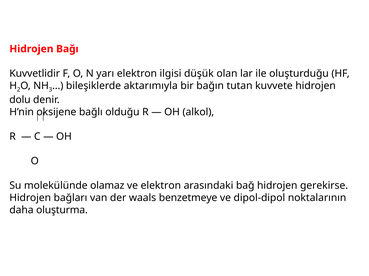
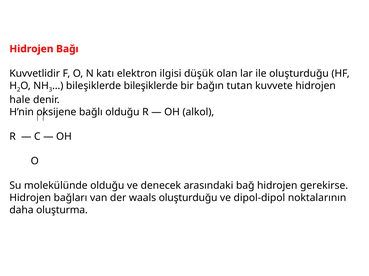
yarı: yarı -> katı (105, 74)
bileşiklerde aktarımıyla: aktarımıyla -> bileşiklerde (151, 86)
dolu: dolu -> hale (20, 100)
molekülünde olamaz: olamaz -> olduğu (107, 186)
ve elektron: elektron -> denecek (161, 186)
waals benzetmeye: benzetmeye -> oluşturduğu (188, 198)
